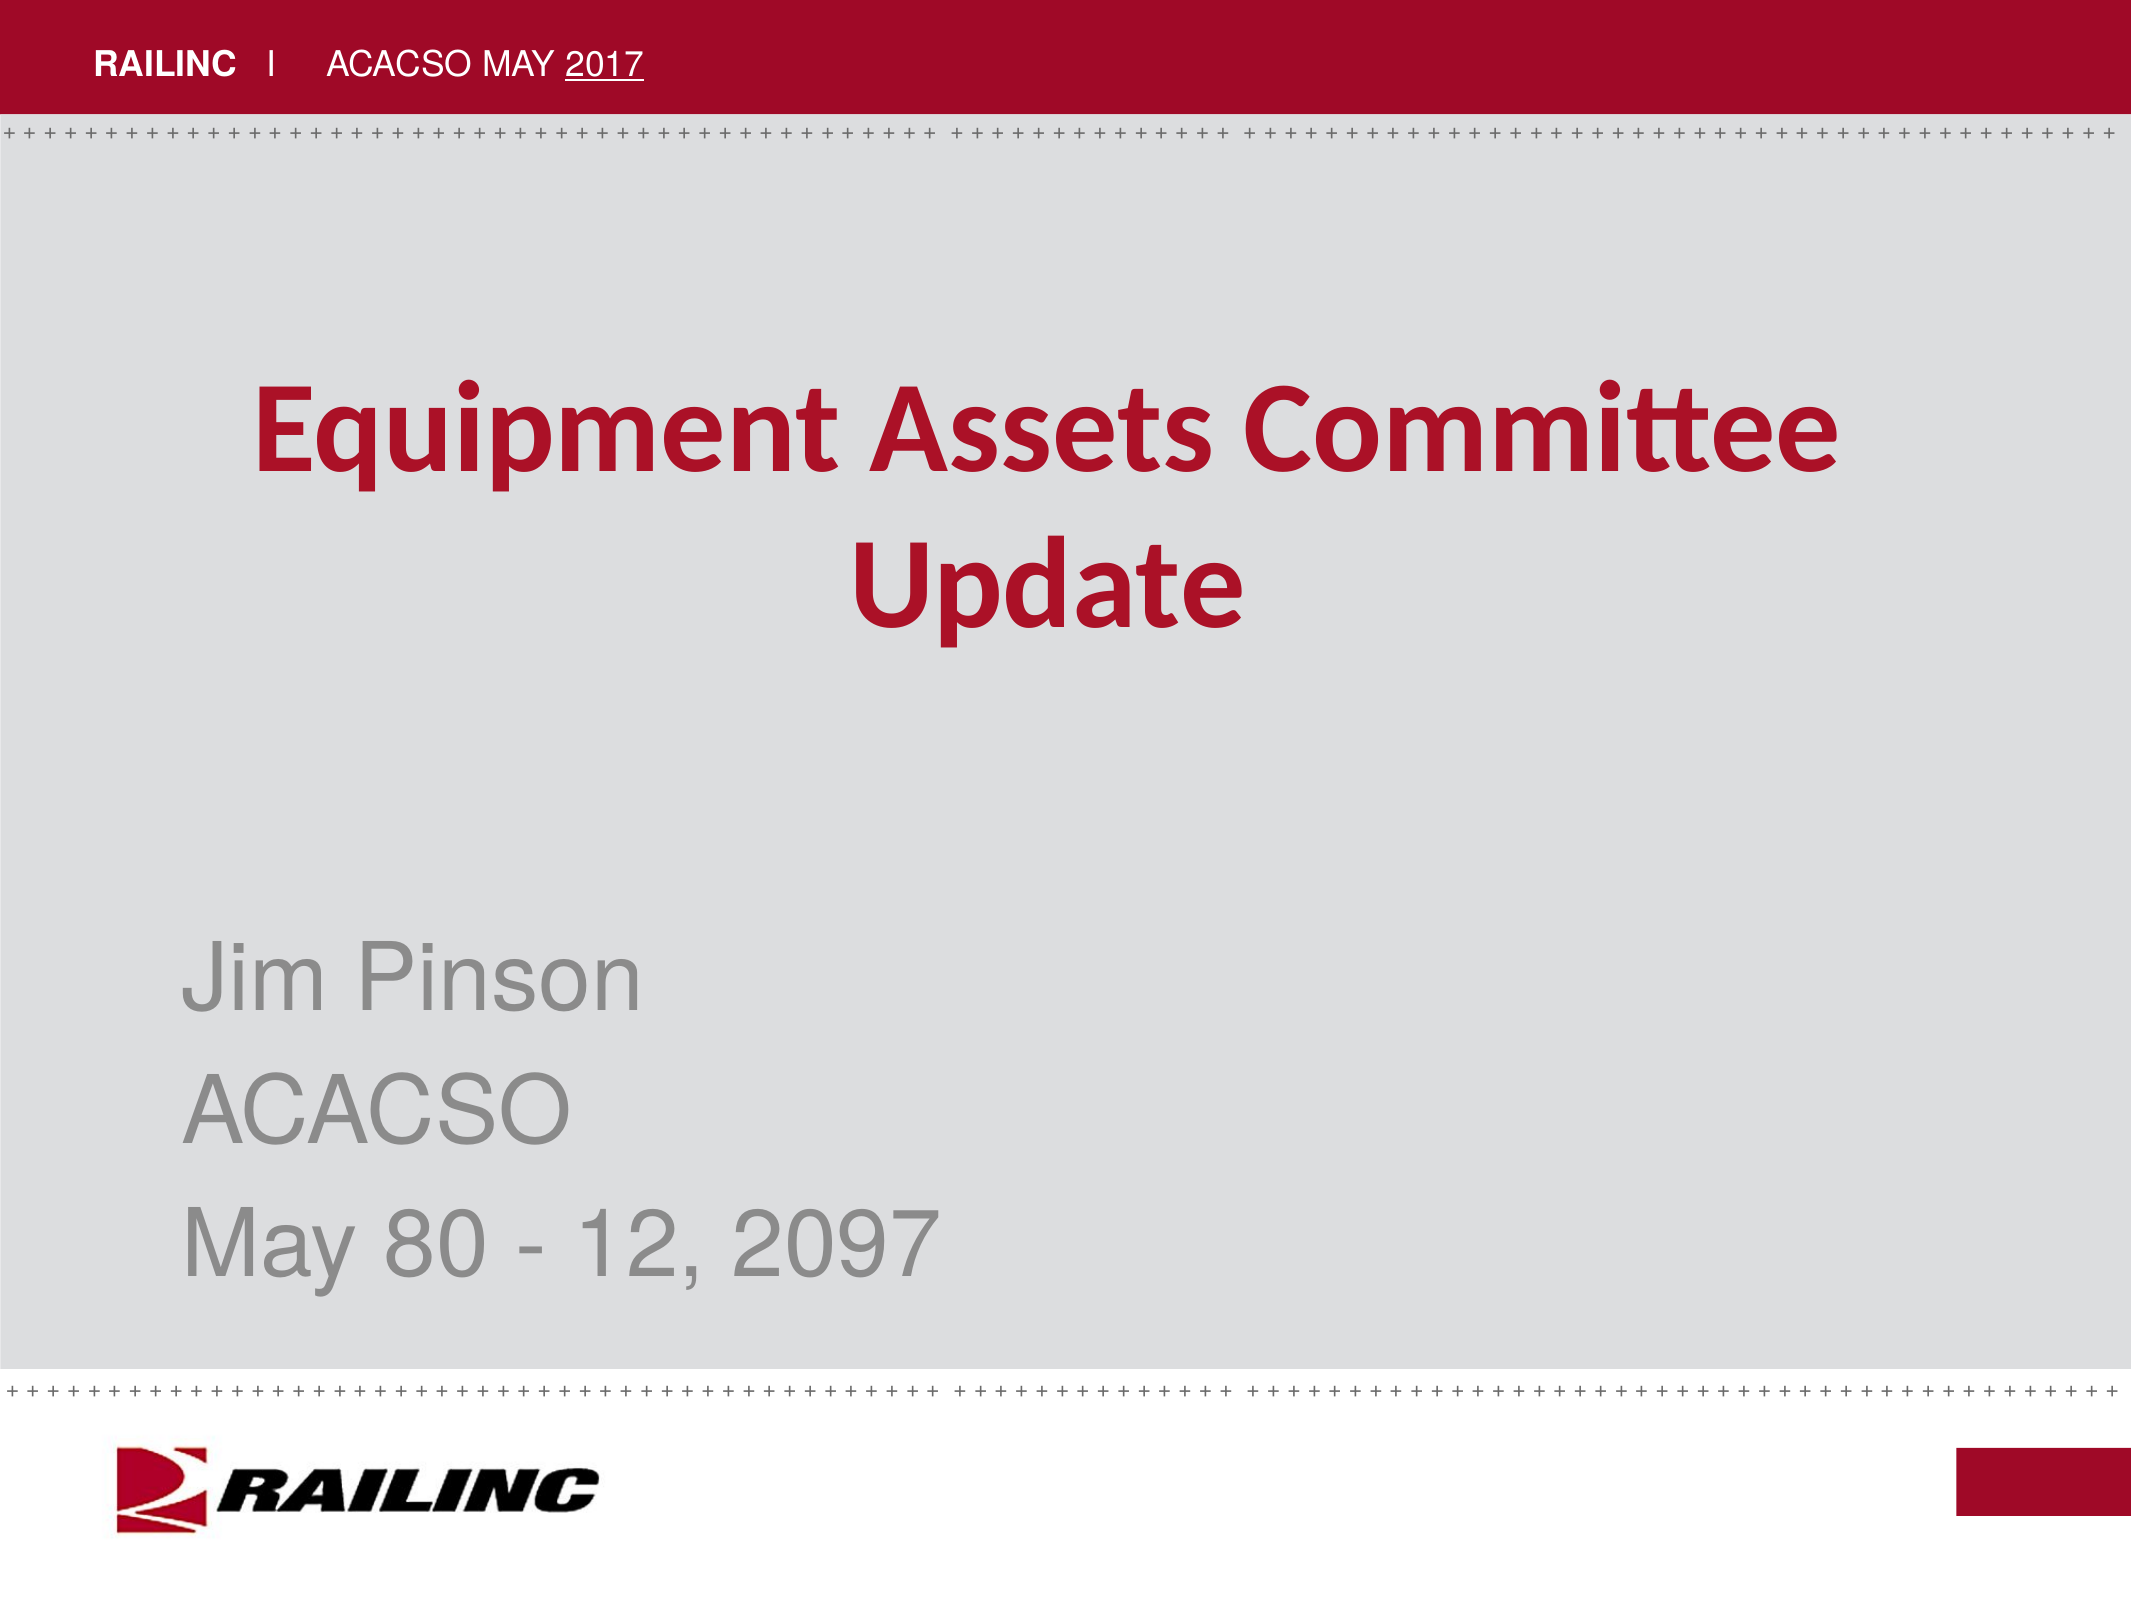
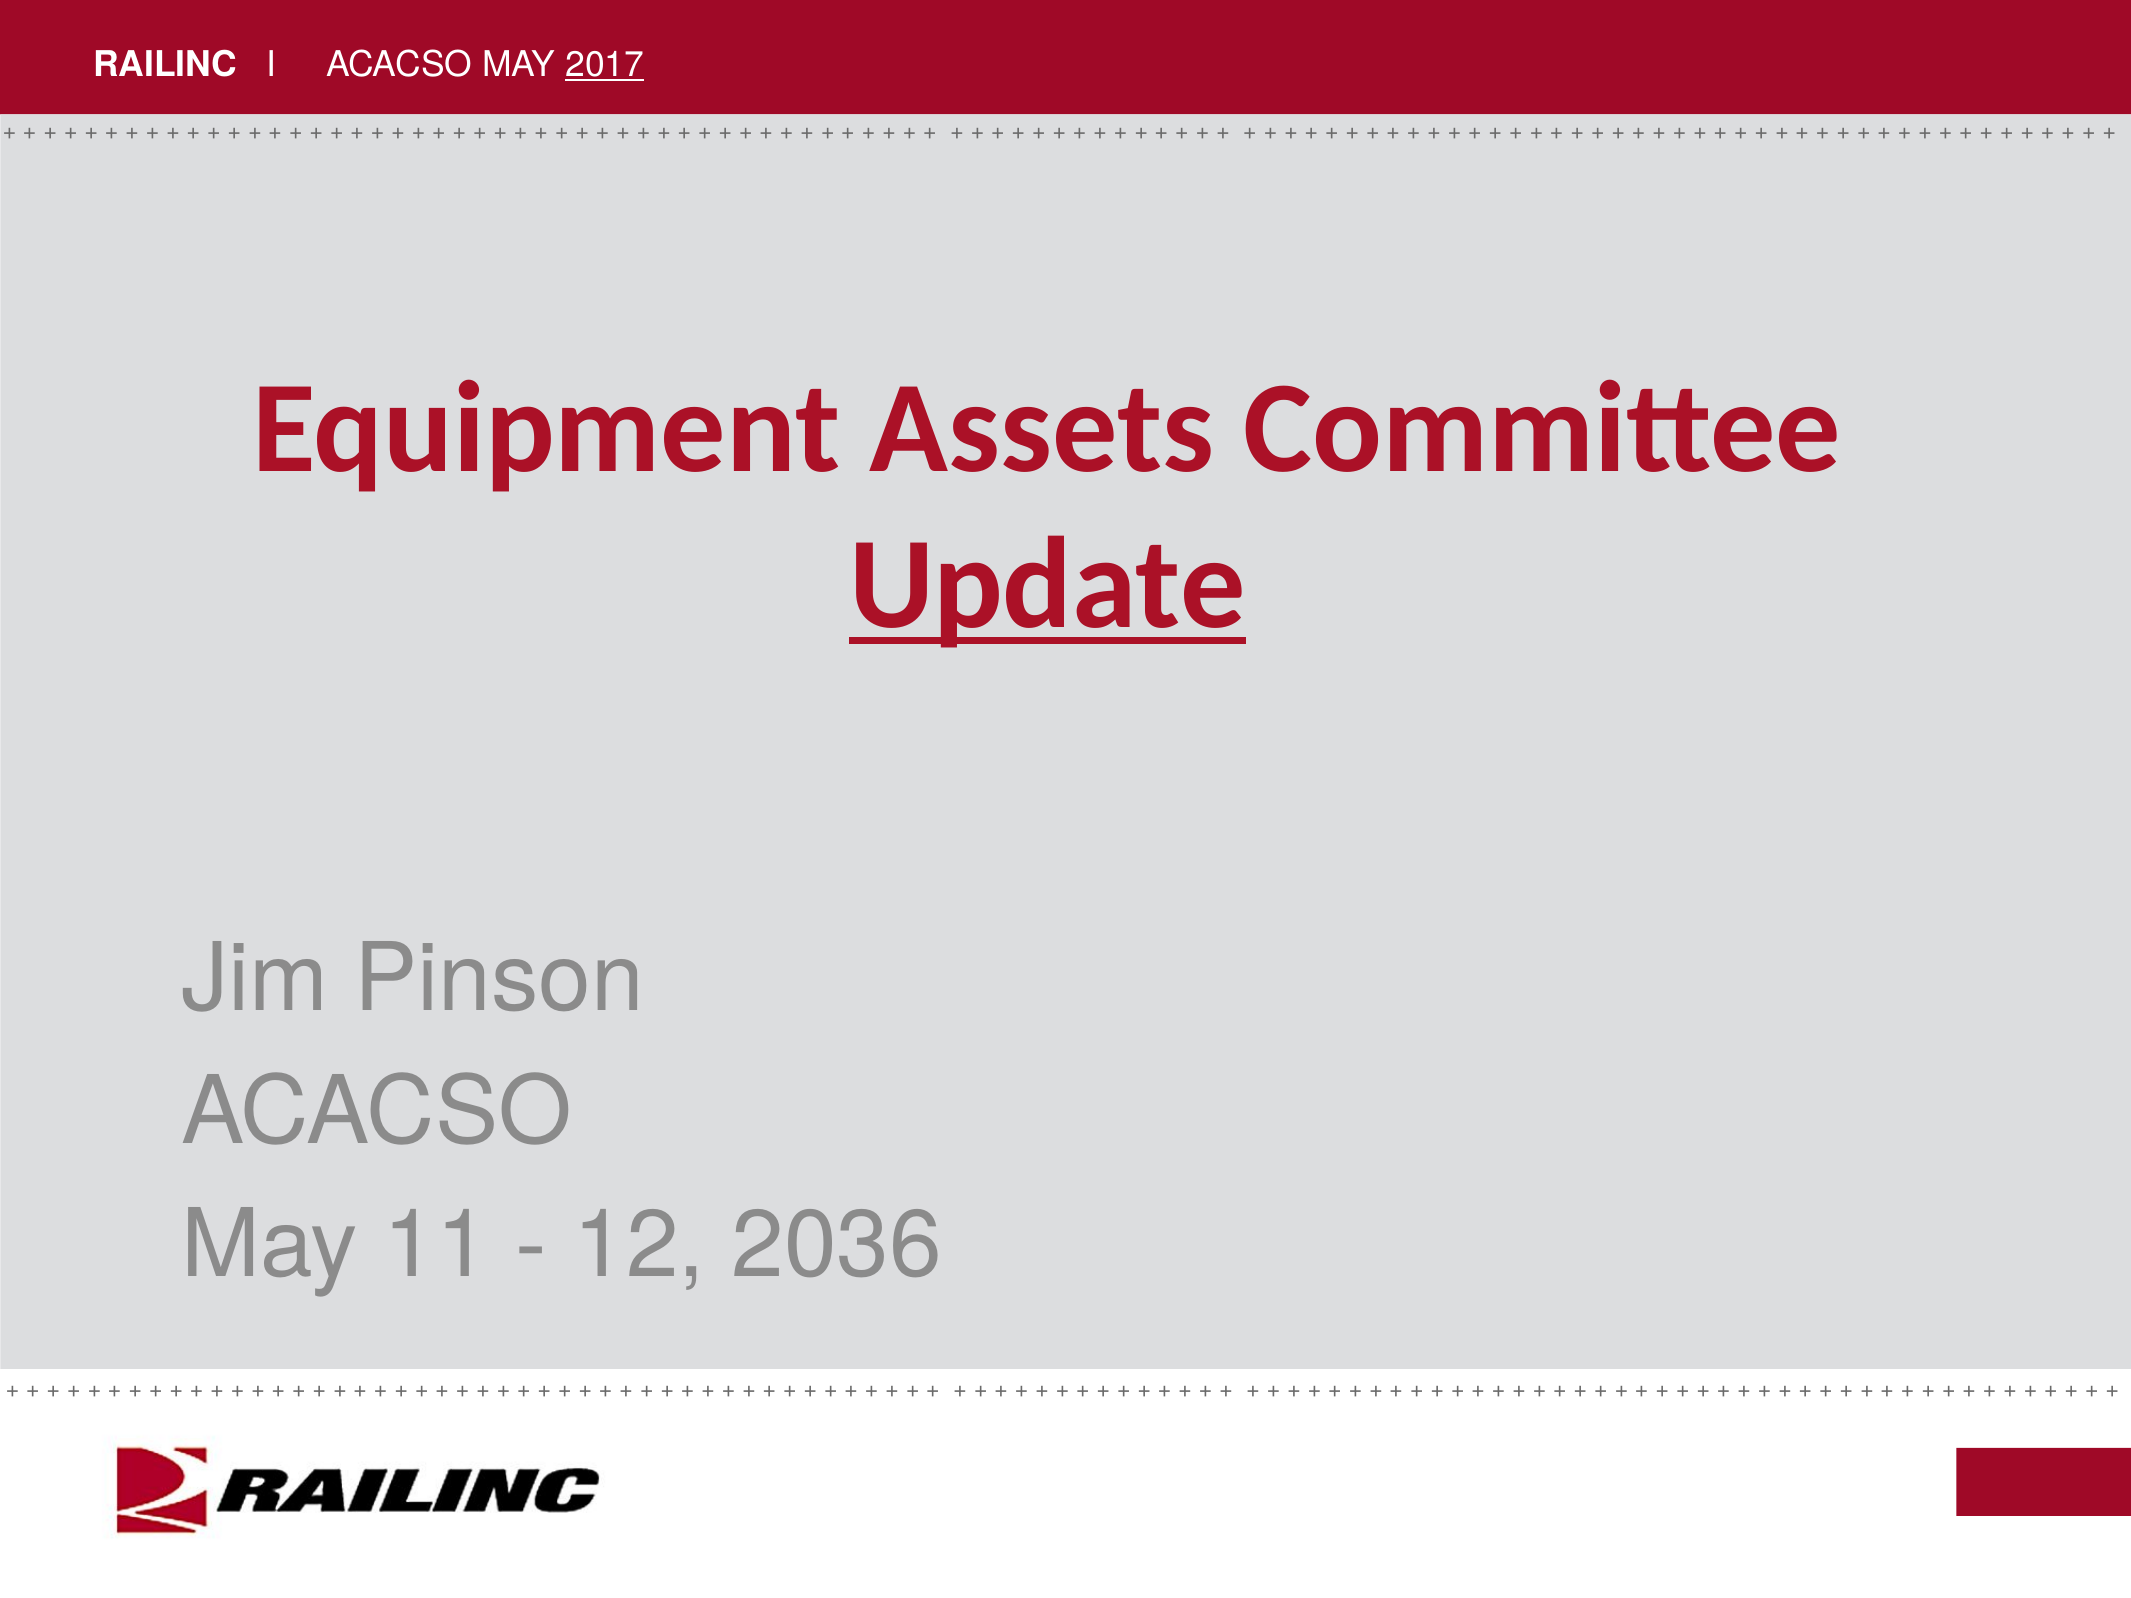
Update underline: none -> present (1048, 585)
80: 80 -> 11 (437, 1245)
2097: 2097 -> 2036 (837, 1245)
